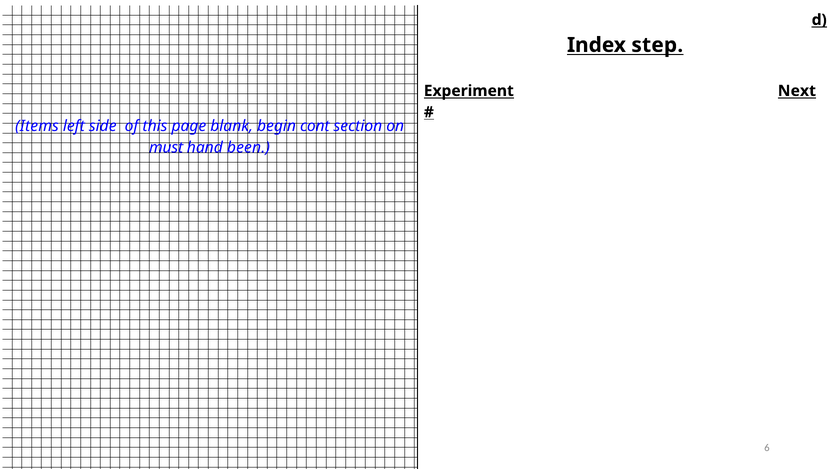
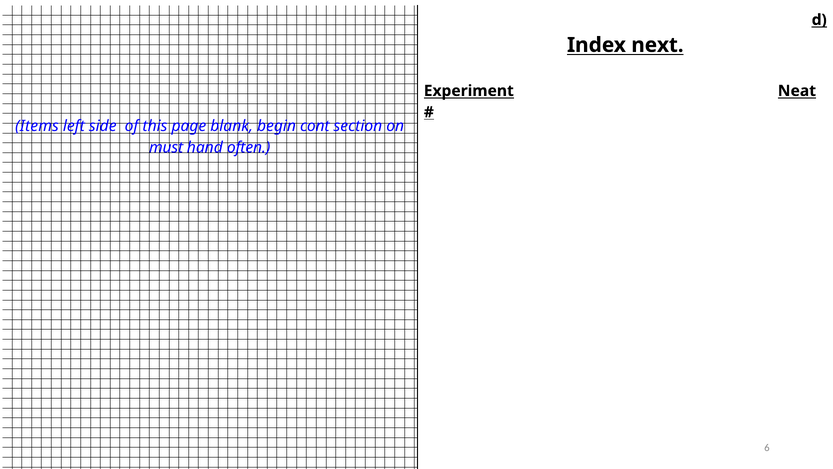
step: step -> next (657, 45)
Next: Next -> Neat (797, 91)
been: been -> often (249, 147)
